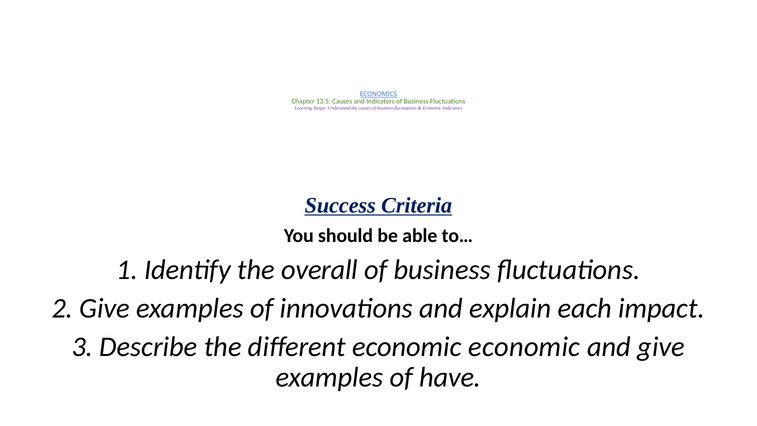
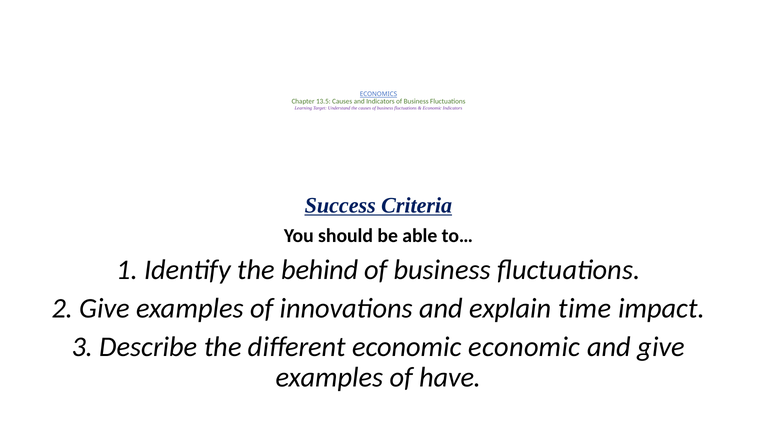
overall: overall -> behind (320, 270)
each: each -> time (585, 308)
